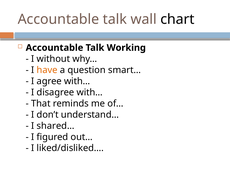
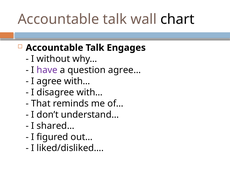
Working: Working -> Engages (126, 48)
have colour: orange -> purple (47, 70)
smart…: smart… -> agree… (124, 70)
